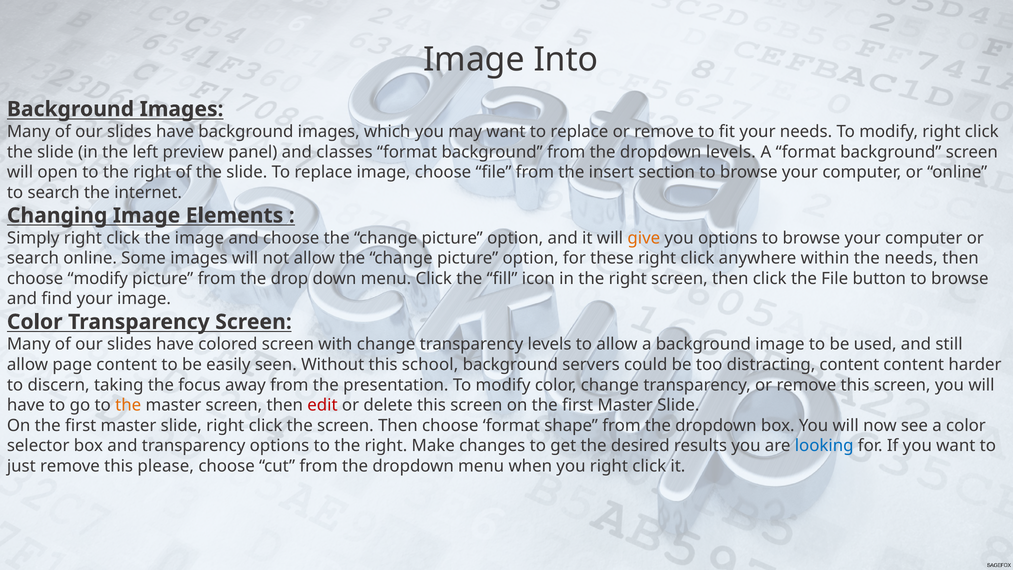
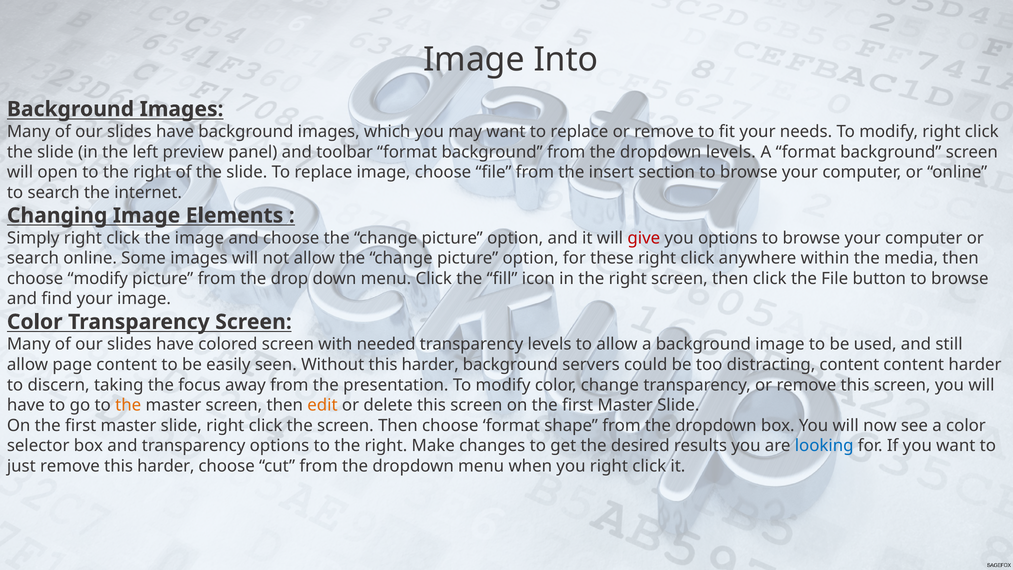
classes: classes -> toolbar (345, 152)
give colour: orange -> red (644, 238)
the needs: needs -> media (911, 258)
with change: change -> needed (386, 344)
Without this school: school -> harder (430, 365)
edit colour: red -> orange (322, 405)
remove this please: please -> harder (166, 466)
